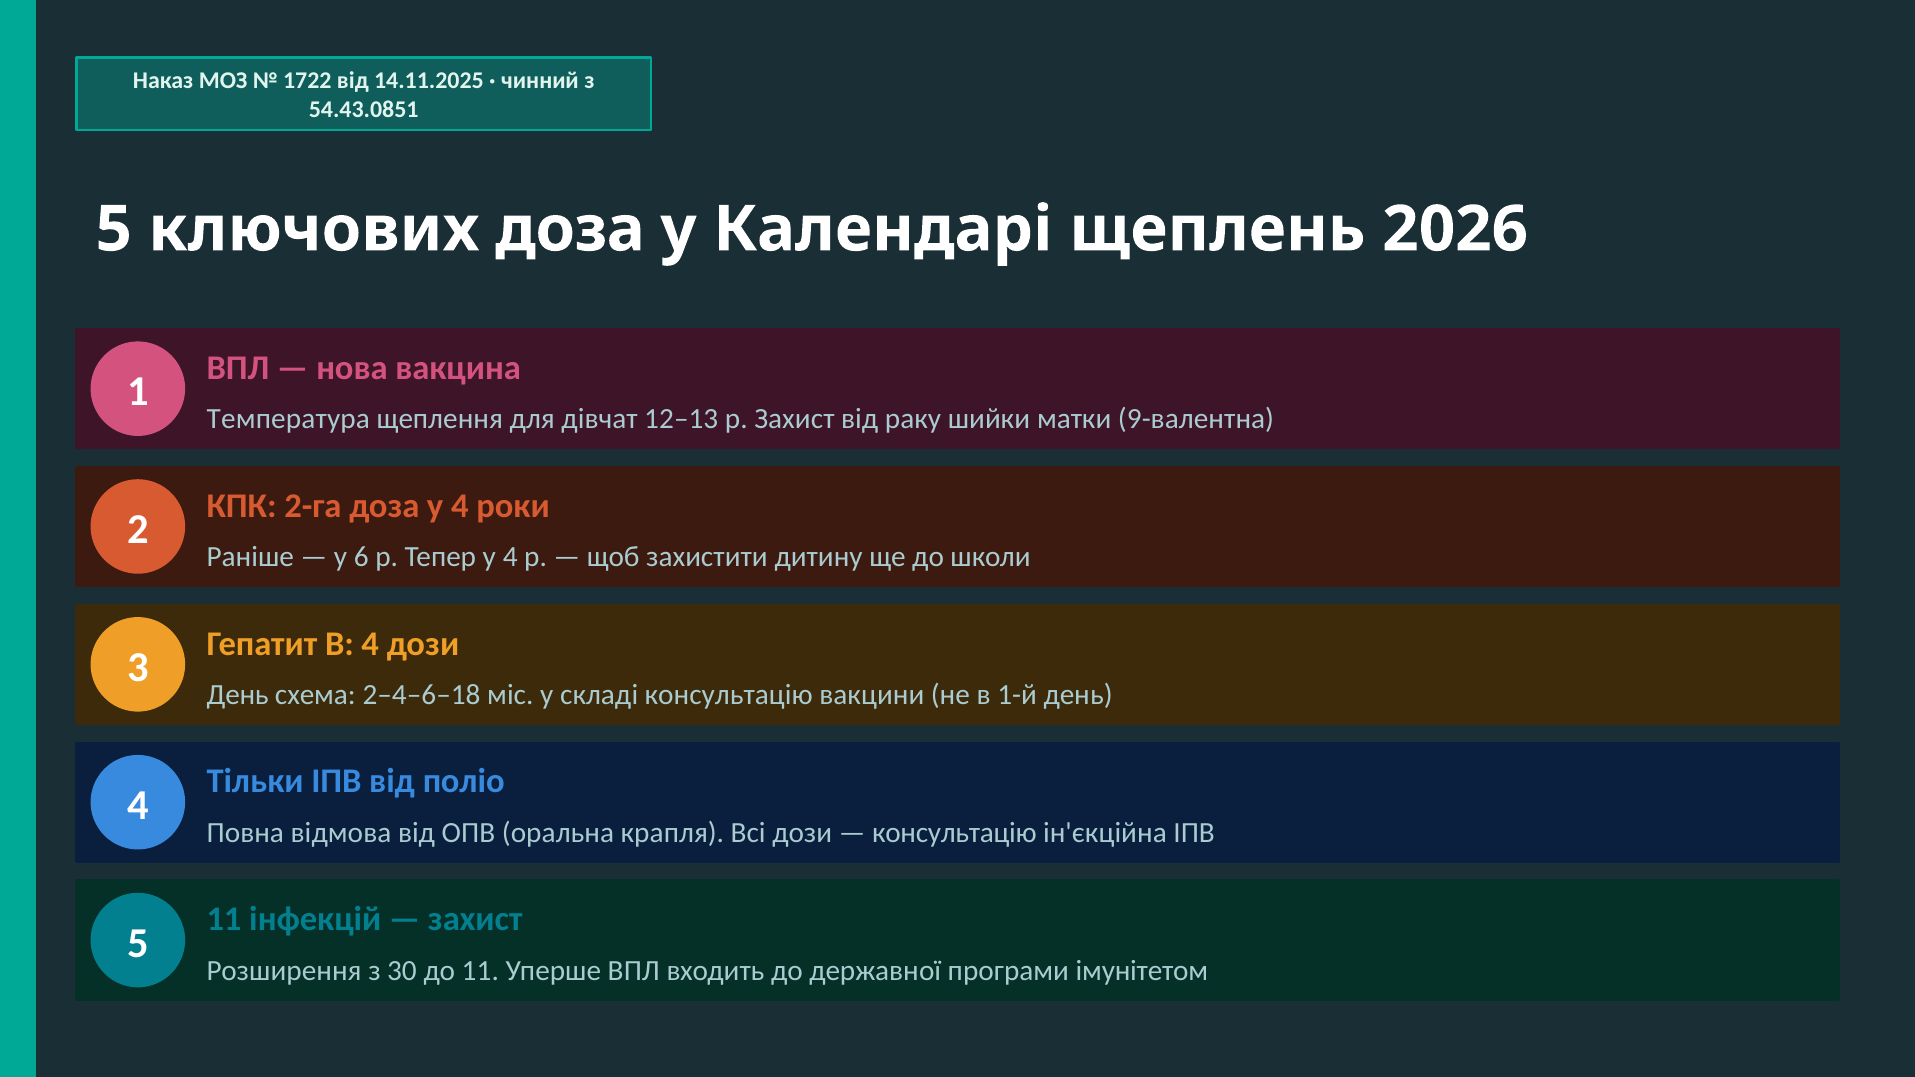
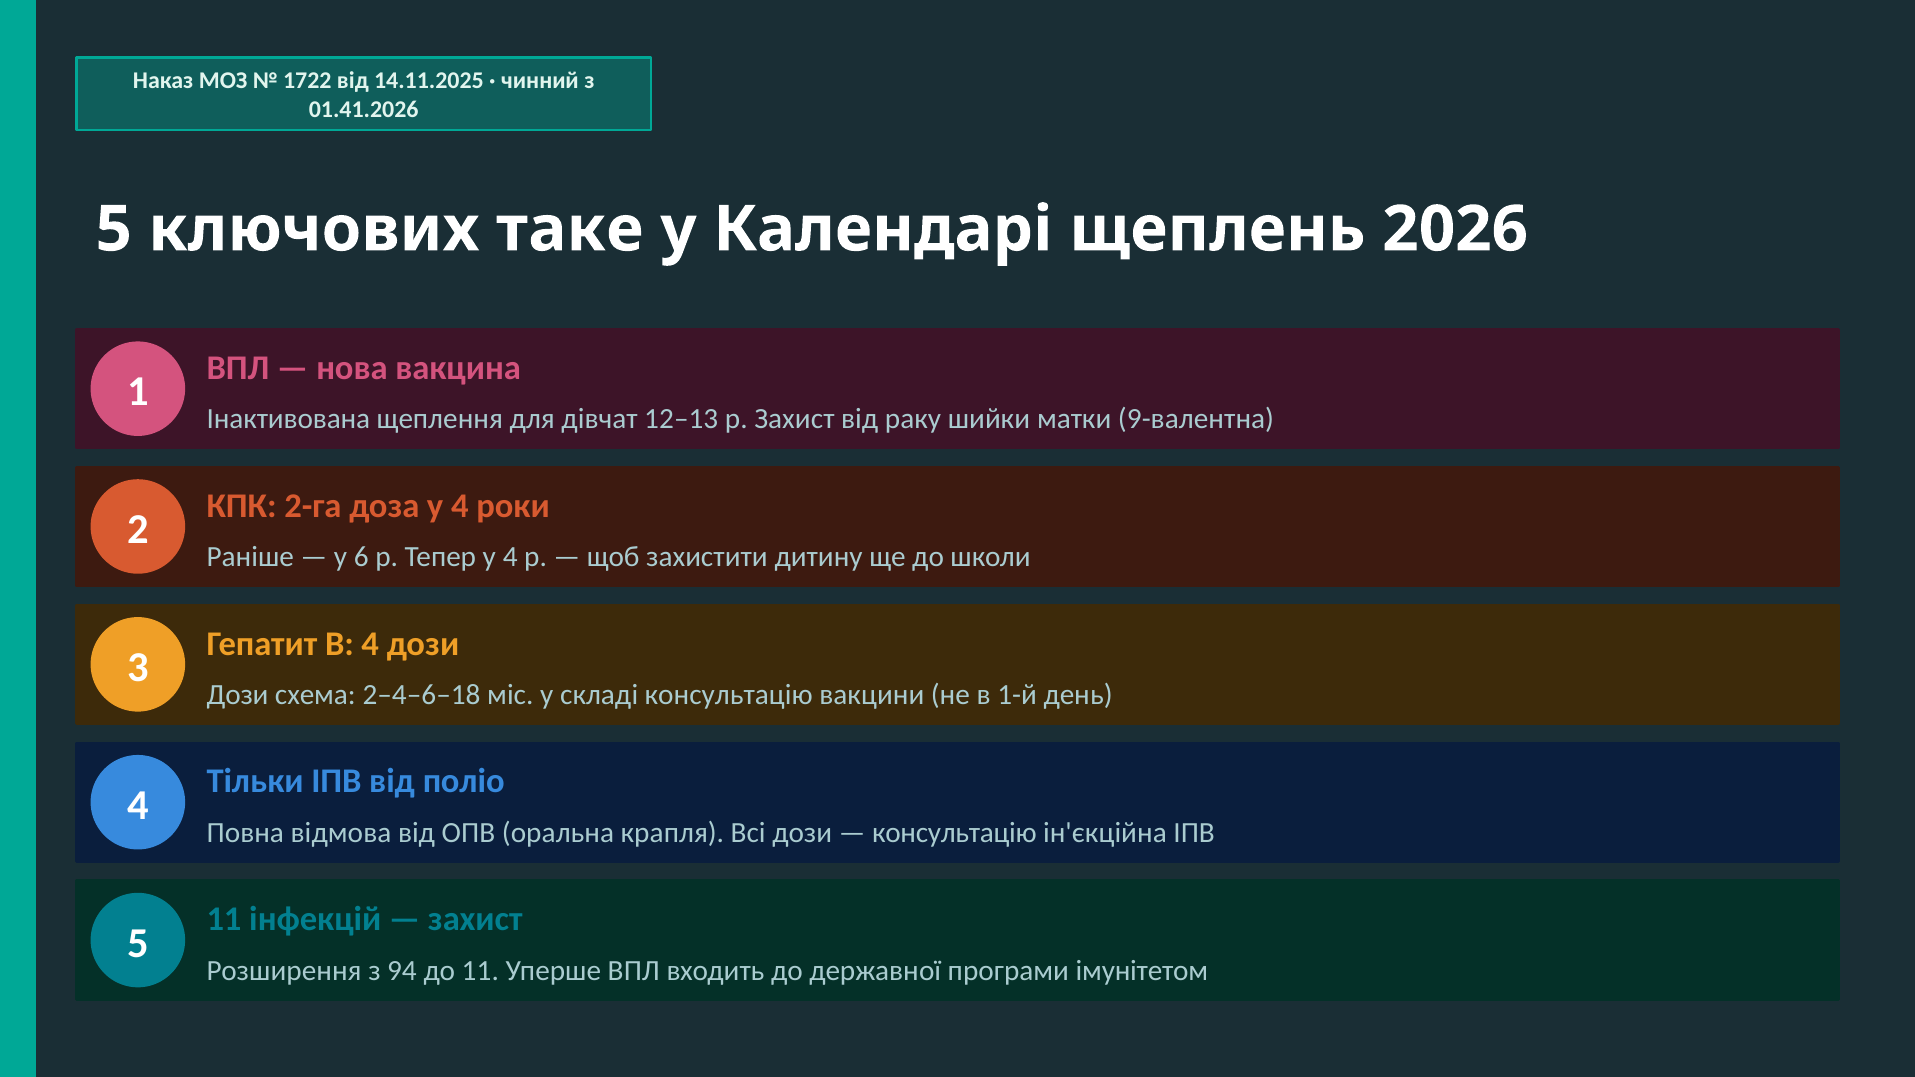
54.43.0851: 54.43.0851 -> 01.41.2026 (364, 110)
ключових доза: доза -> таке (570, 229)
Температура: Температура -> Інактивована (288, 419)
День: День -> Дози (238, 695)
30: 30 -> 94 (402, 971)
